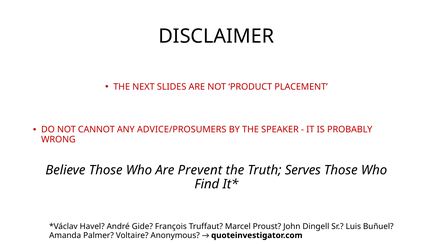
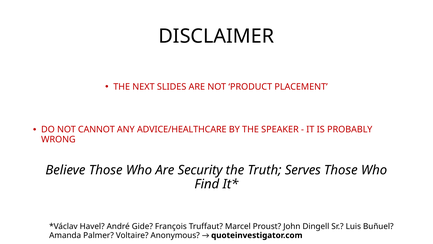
ADVICE/PROSUMERS: ADVICE/PROSUMERS -> ADVICE/HEALTHCARE (182, 129)
Prevent: Prevent -> Security (200, 170)
